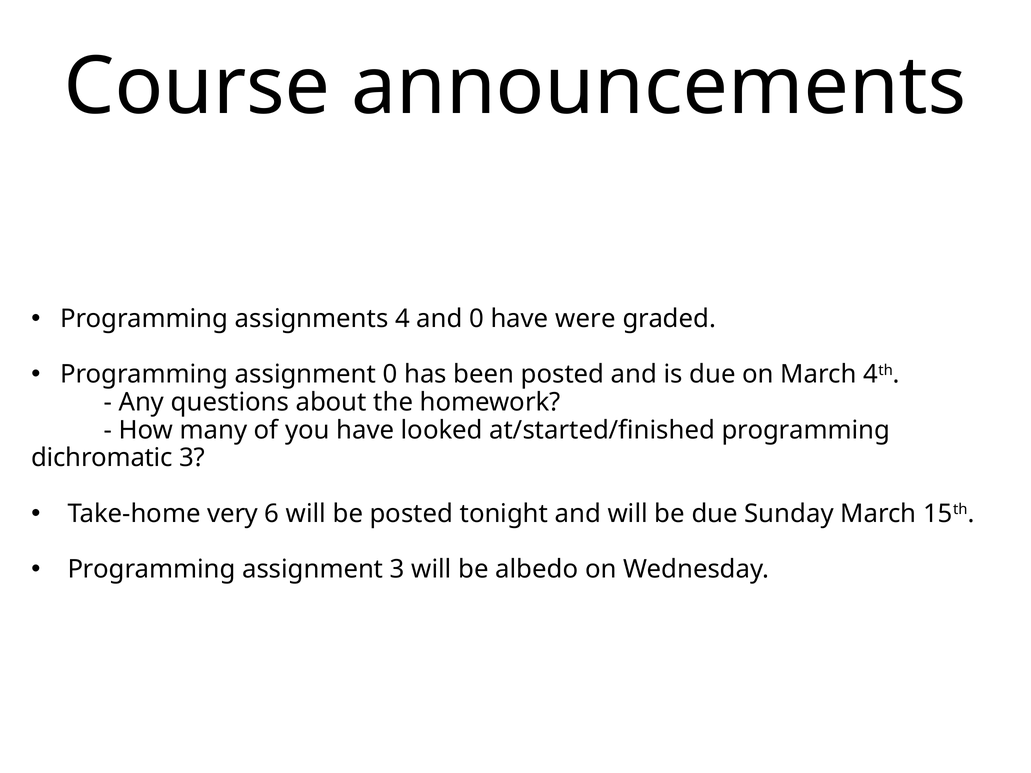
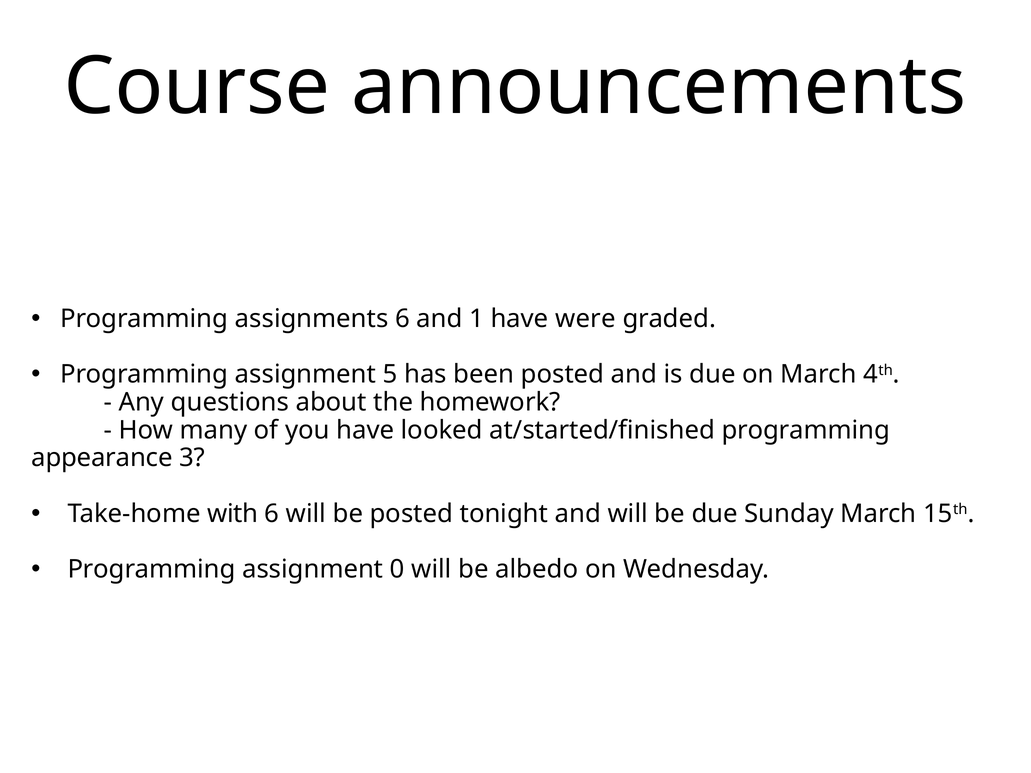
assignments 4: 4 -> 6 (402, 319)
and 0: 0 -> 1 (477, 319)
assignment 0: 0 -> 5 (390, 374)
dichromatic: dichromatic -> appearance (102, 458)
very: very -> with (233, 514)
assignment 3: 3 -> 0 (397, 569)
